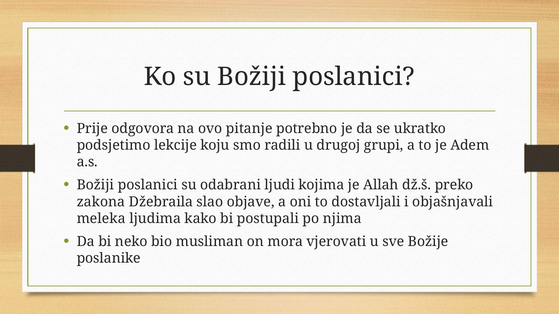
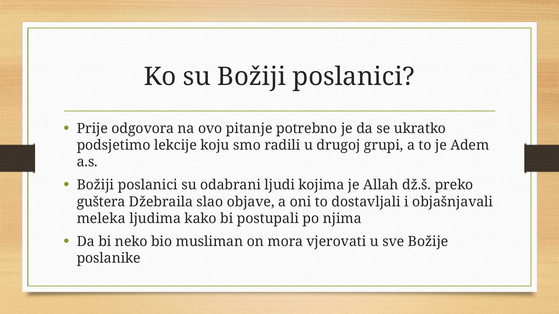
zakona: zakona -> guštera (101, 202)
